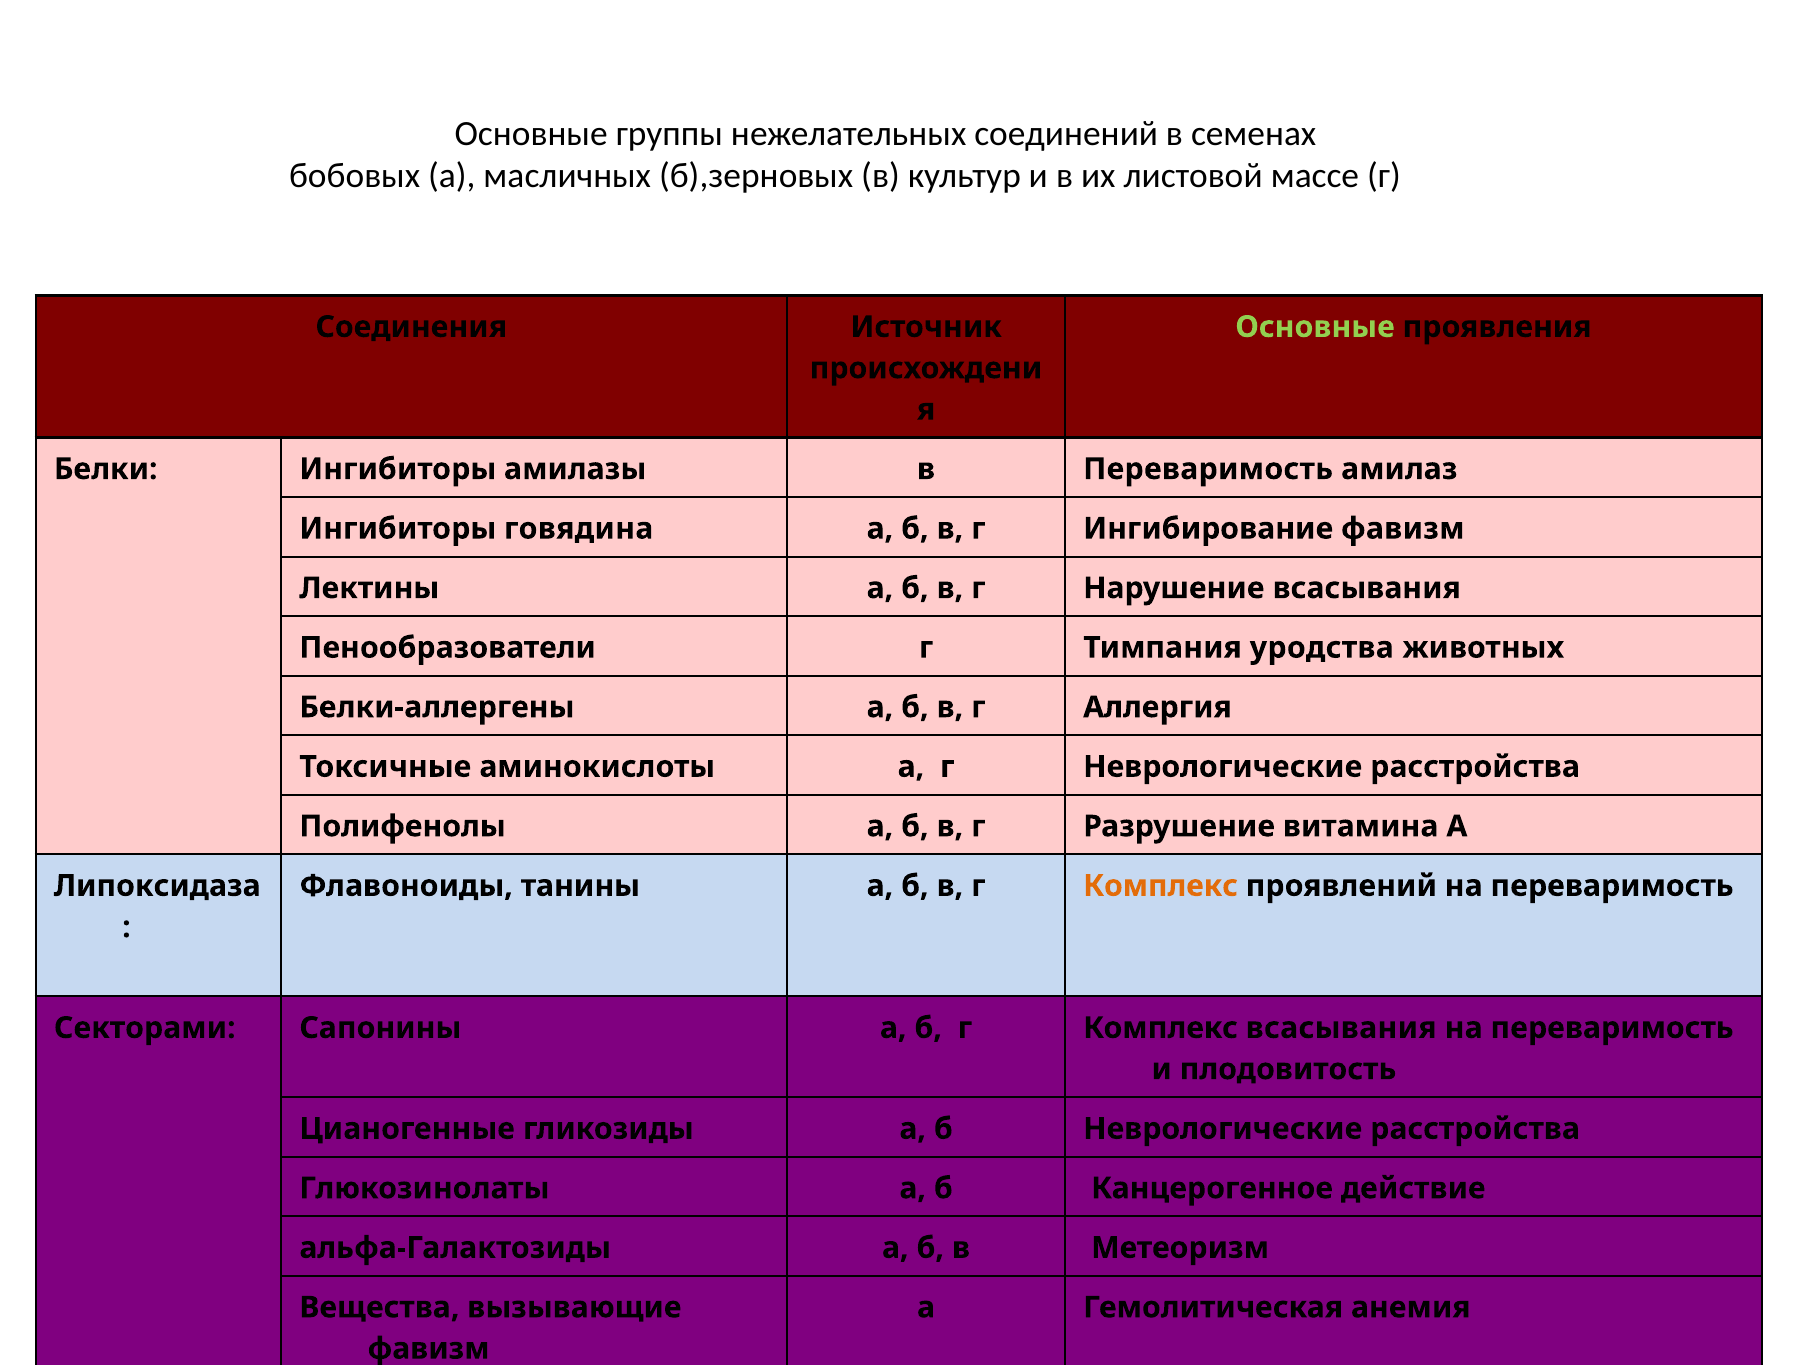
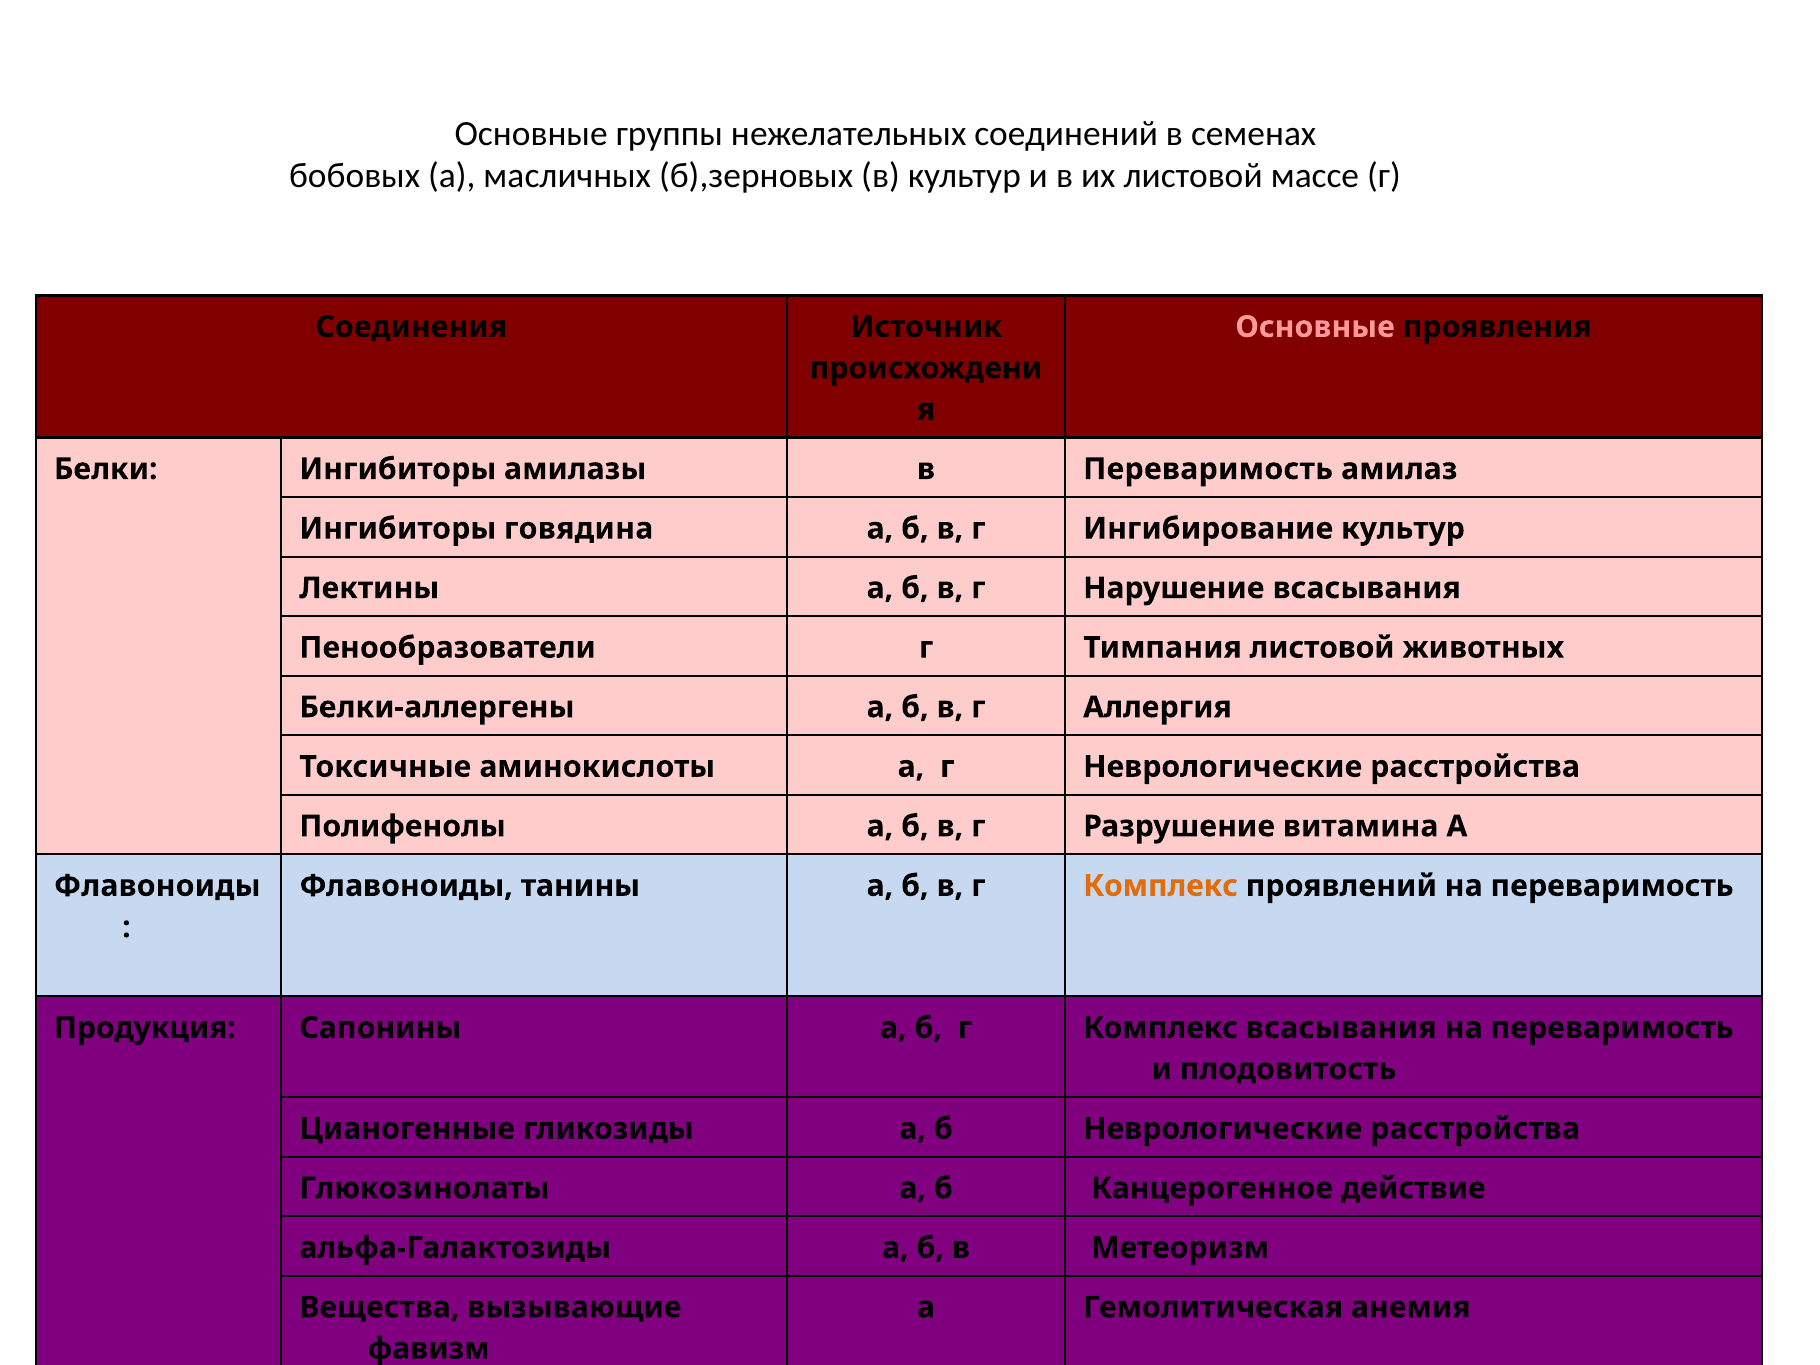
Основные colour: light green -> pink (1315, 327)
Ингибирование фавизм: фавизм -> культур (1403, 529)
Тимпания уродства: уродства -> листовой (1322, 648)
Липоксидаза: Липоксидаза -> Флавоноиды (157, 886)
Секторами: Секторами -> Продукция (145, 1028)
